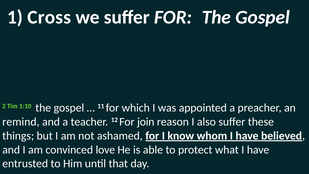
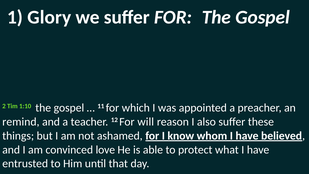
Cross: Cross -> Glory (49, 17)
join: join -> will (146, 122)
